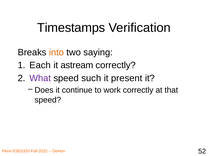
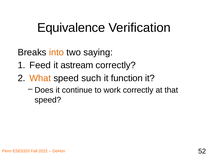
Timestamps: Timestamps -> Equivalence (71, 28)
Each: Each -> Feed (40, 65)
What colour: purple -> orange (40, 78)
present: present -> function (127, 78)
